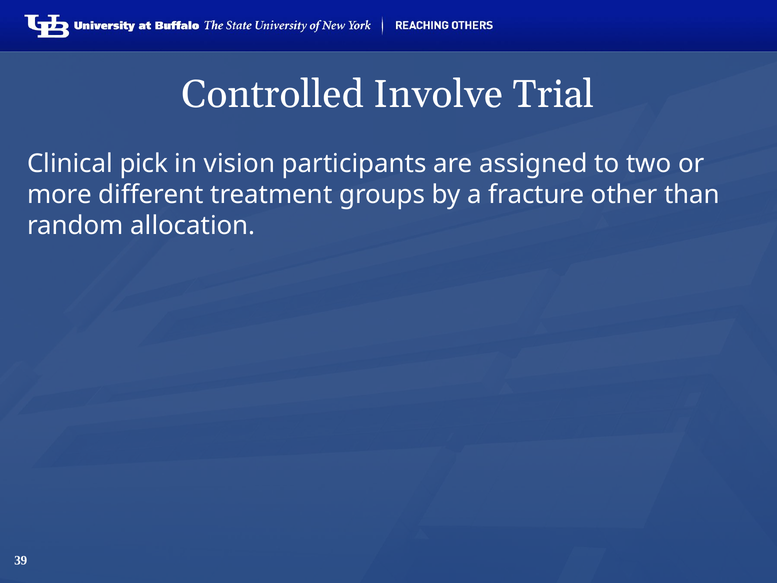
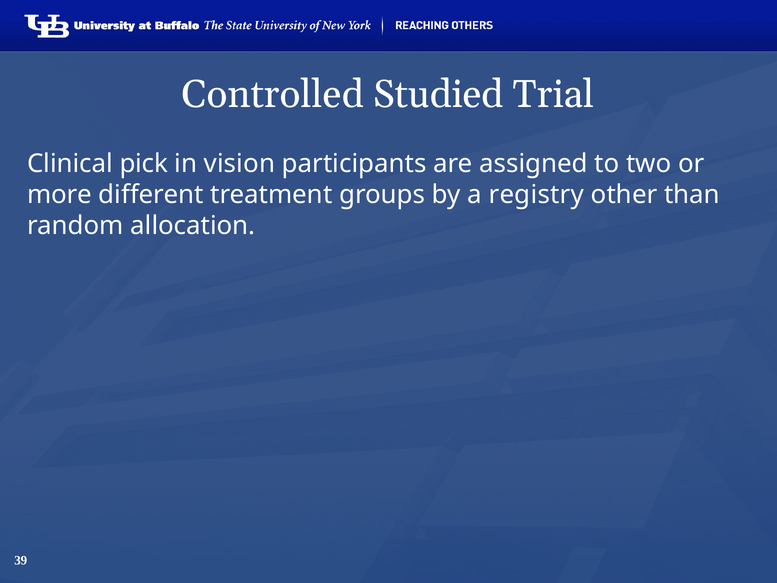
Involve: Involve -> Studied (439, 95)
fracture: fracture -> registry (536, 195)
